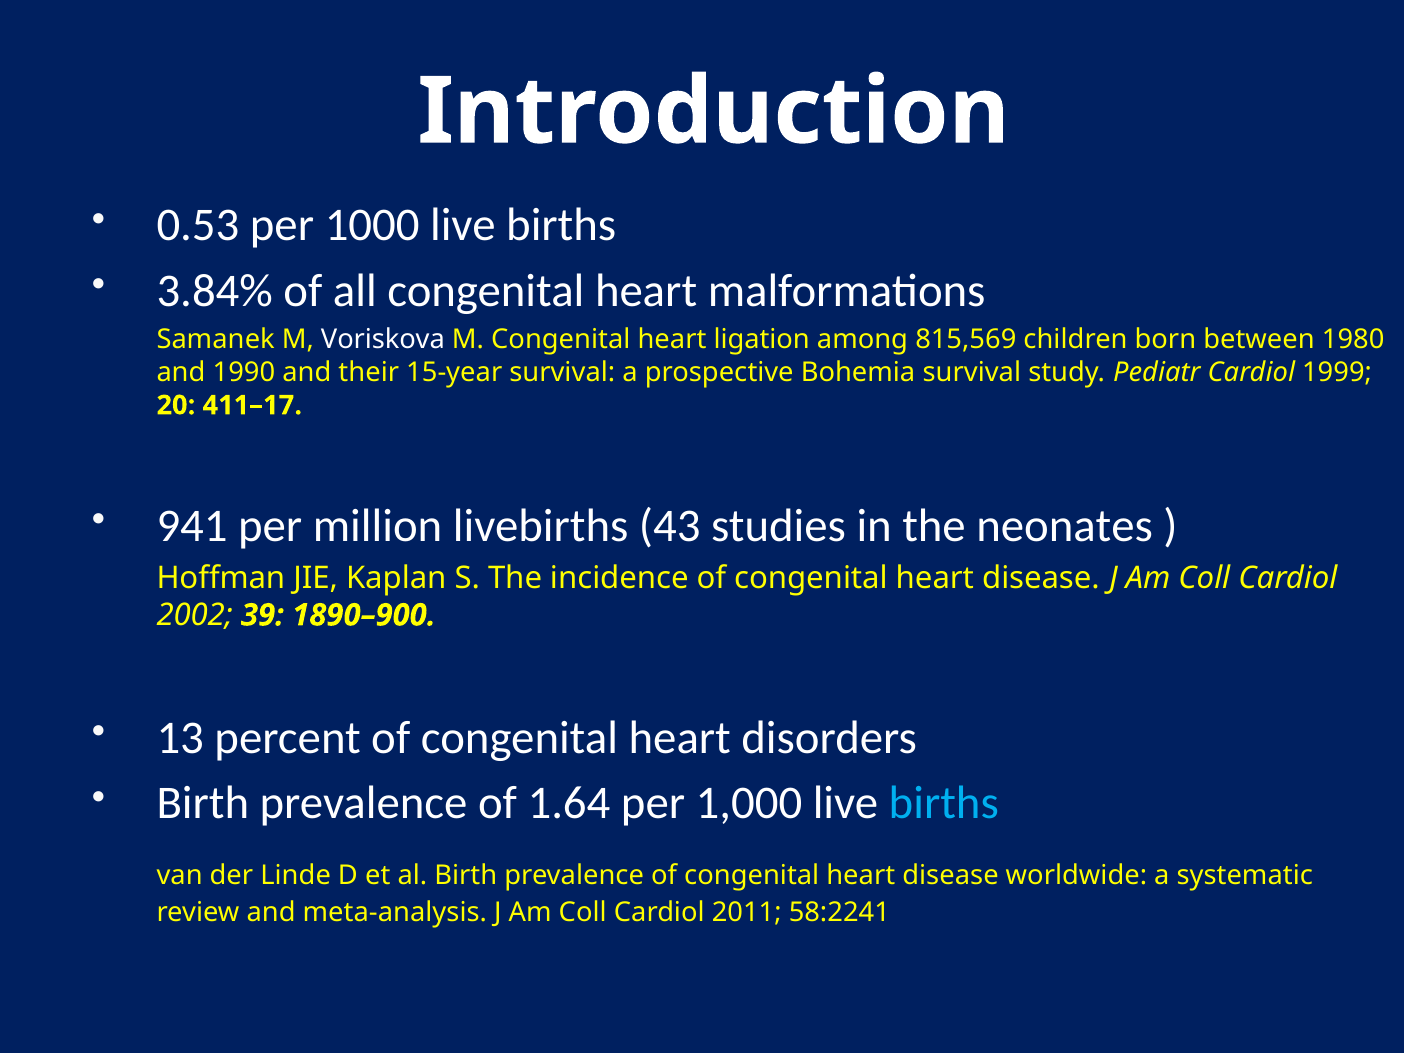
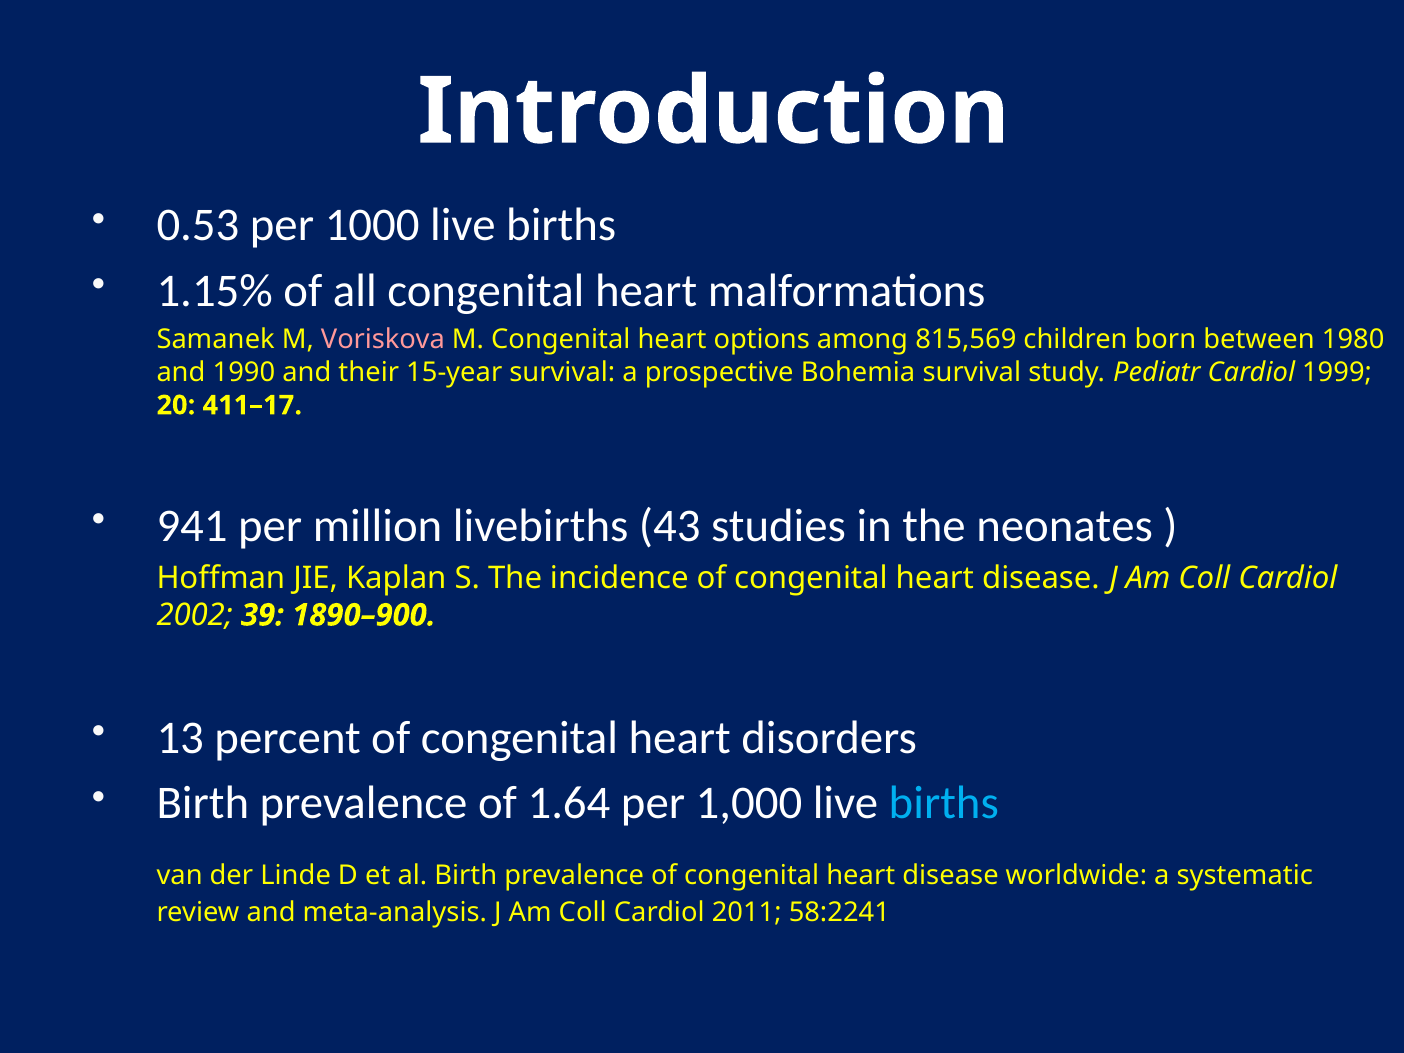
3.84%: 3.84% -> 1.15% (215, 291)
Voriskova colour: white -> pink (383, 340)
ligation: ligation -> options (762, 340)
